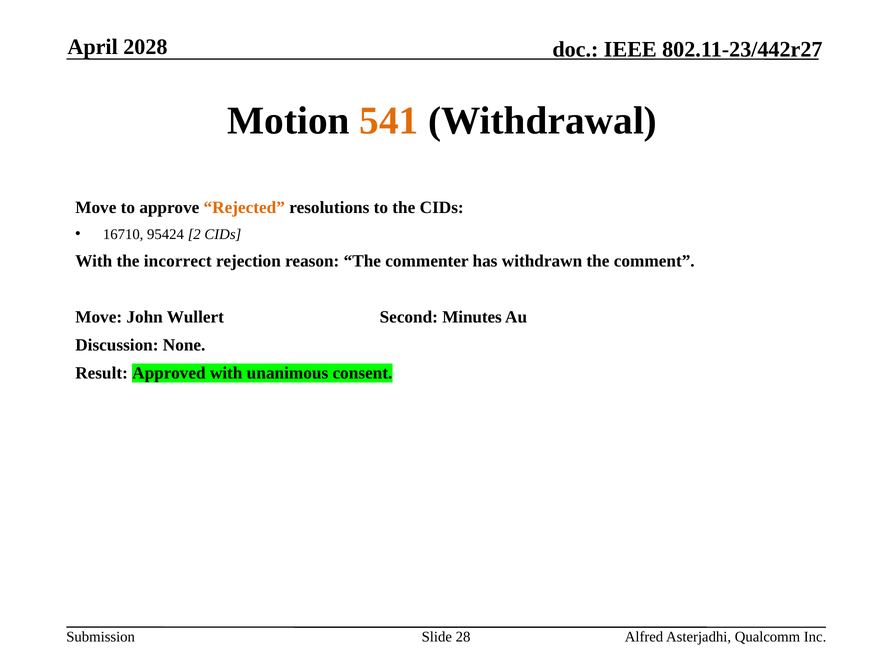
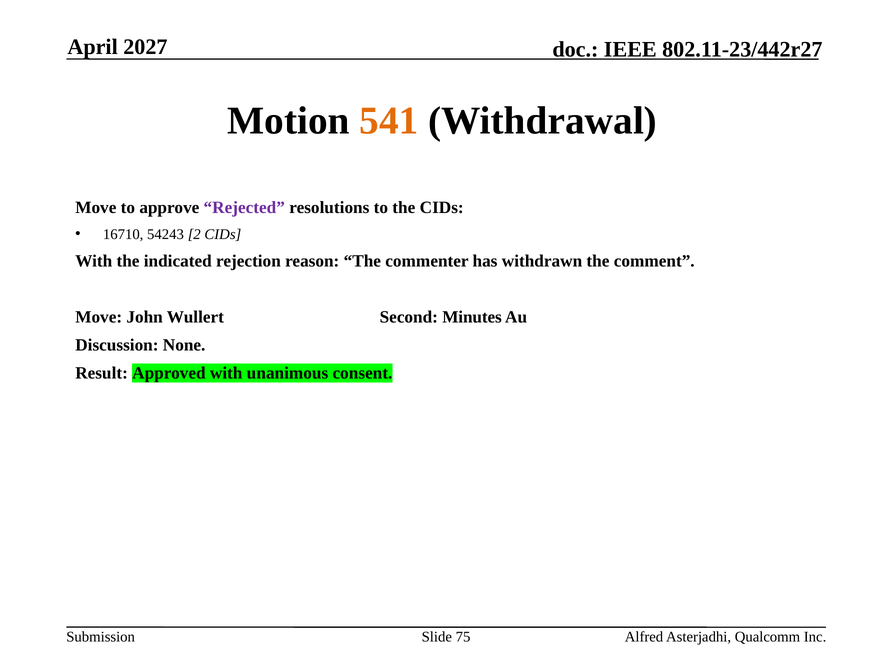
2028: 2028 -> 2027 (145, 47)
Rejected colour: orange -> purple (244, 208)
95424: 95424 -> 54243 (166, 234)
incorrect: incorrect -> indicated (178, 261)
28: 28 -> 75 (463, 637)
